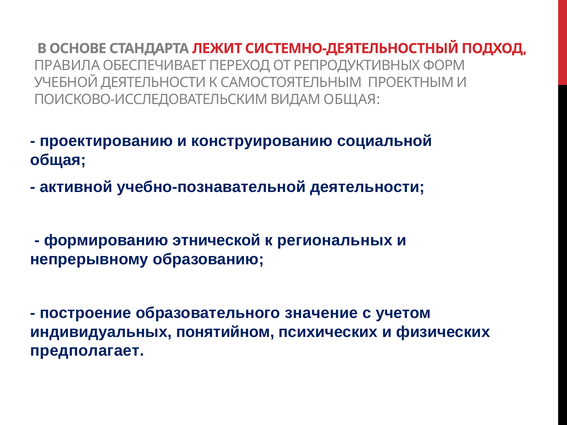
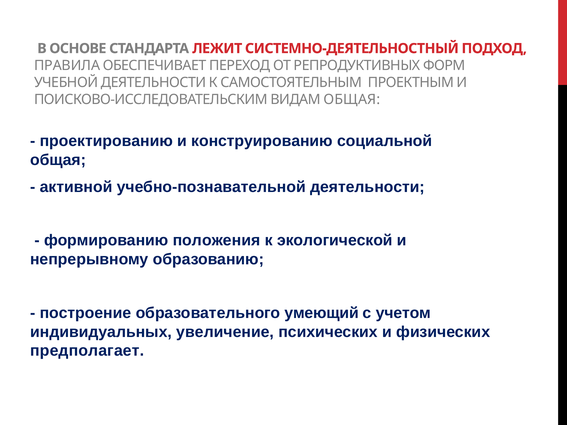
этнической: этнической -> положения (217, 241)
региональных: региональных -> экологической (335, 241)
значение: значение -> умеющий (322, 313)
понятийном: понятийном -> увеличение (225, 332)
